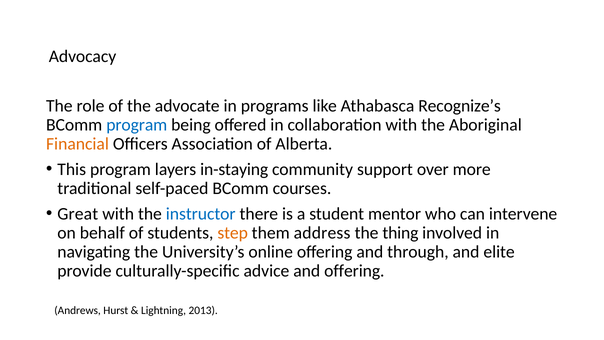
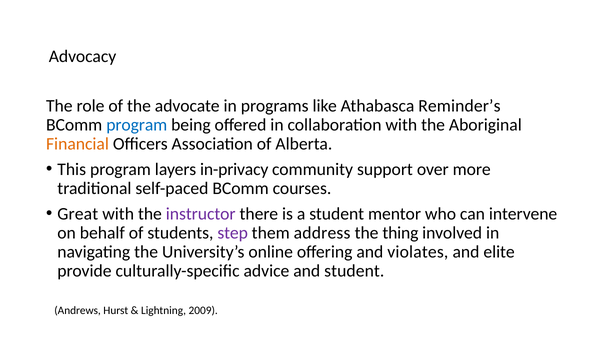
Recognize’s: Recognize’s -> Reminder’s (459, 106)
in-staying: in-staying -> in-privacy (234, 169)
instructor colour: blue -> purple (201, 214)
step colour: orange -> purple (233, 233)
through: through -> violates (418, 252)
and offering: offering -> student (354, 271)
2013: 2013 -> 2009 (203, 310)
